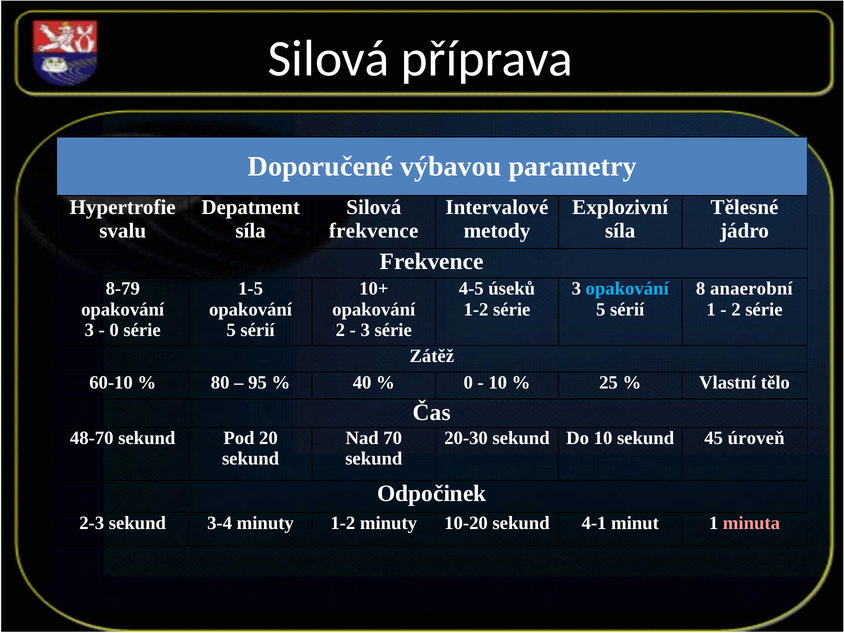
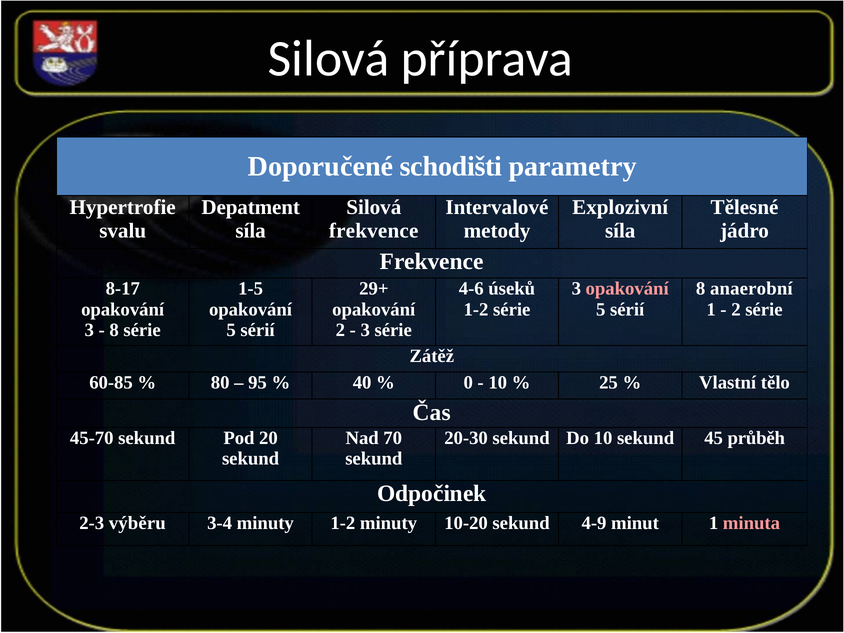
výbavou: výbavou -> schodišti (451, 166)
8-79: 8-79 -> 8-17 (123, 288)
10+: 10+ -> 29+ (374, 288)
4-5: 4-5 -> 4-6 (471, 288)
opakování colour: light blue -> pink (627, 288)
0: 0 -> 8 (114, 330)
60-10: 60-10 -> 60-85 (111, 383)
48-70: 48-70 -> 45-70 (92, 438)
úroveň: úroveň -> průběh (756, 438)
2-3 sekund: sekund -> výběru (137, 523)
4-1: 4-1 -> 4-9 (594, 523)
